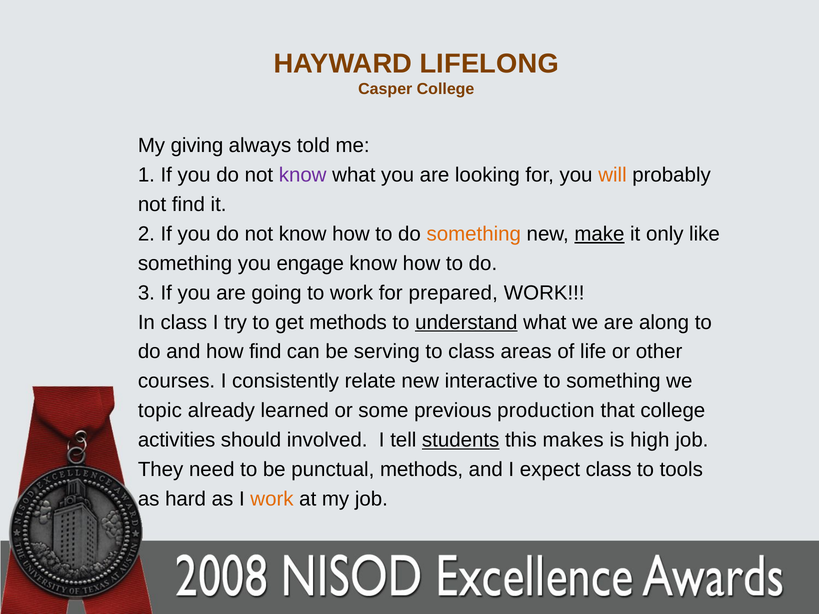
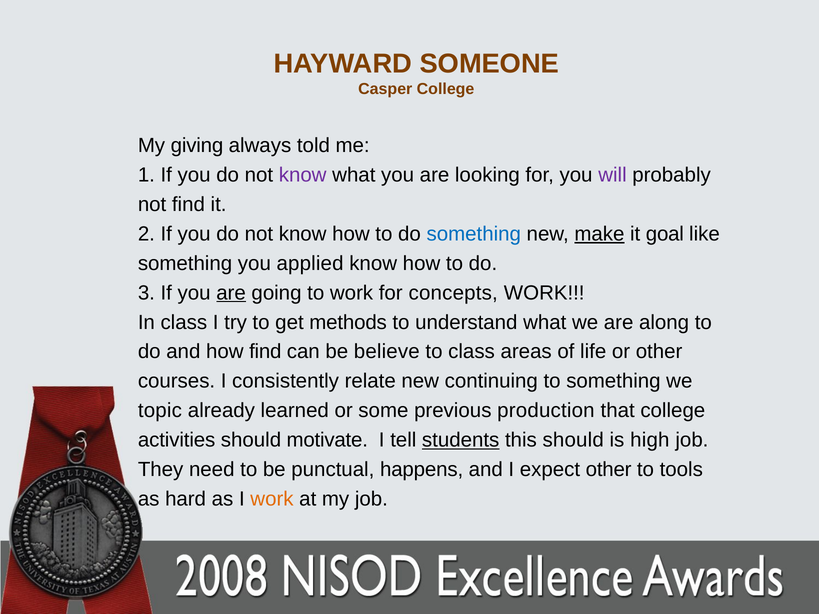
LIFELONG: LIFELONG -> SOMEONE (489, 64)
will colour: orange -> purple (612, 175)
something colour: orange -> blue (474, 234)
only: only -> goal (665, 234)
engage: engage -> applied (310, 263)
are underline: none -> present (231, 293)
prepared: prepared -> concepts (453, 293)
understand underline: present -> none (466, 322)
serving: serving -> believe (387, 352)
interactive: interactive -> continuing (491, 381)
involved: involved -> motivate (327, 440)
this makes: makes -> should (573, 440)
punctual methods: methods -> happens (422, 470)
expect class: class -> other (609, 470)
